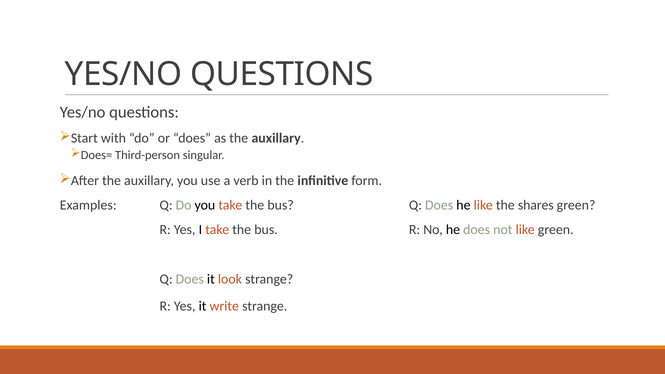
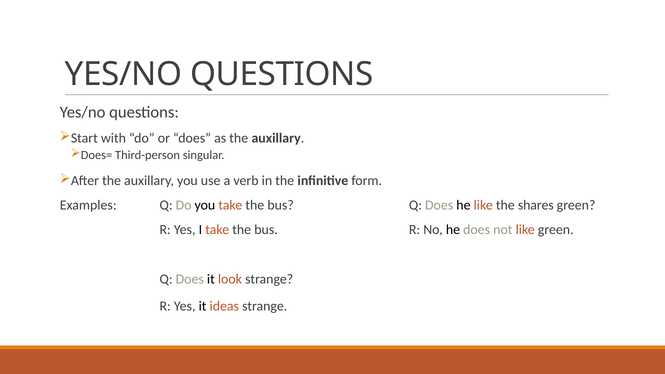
write: write -> ideas (224, 306)
